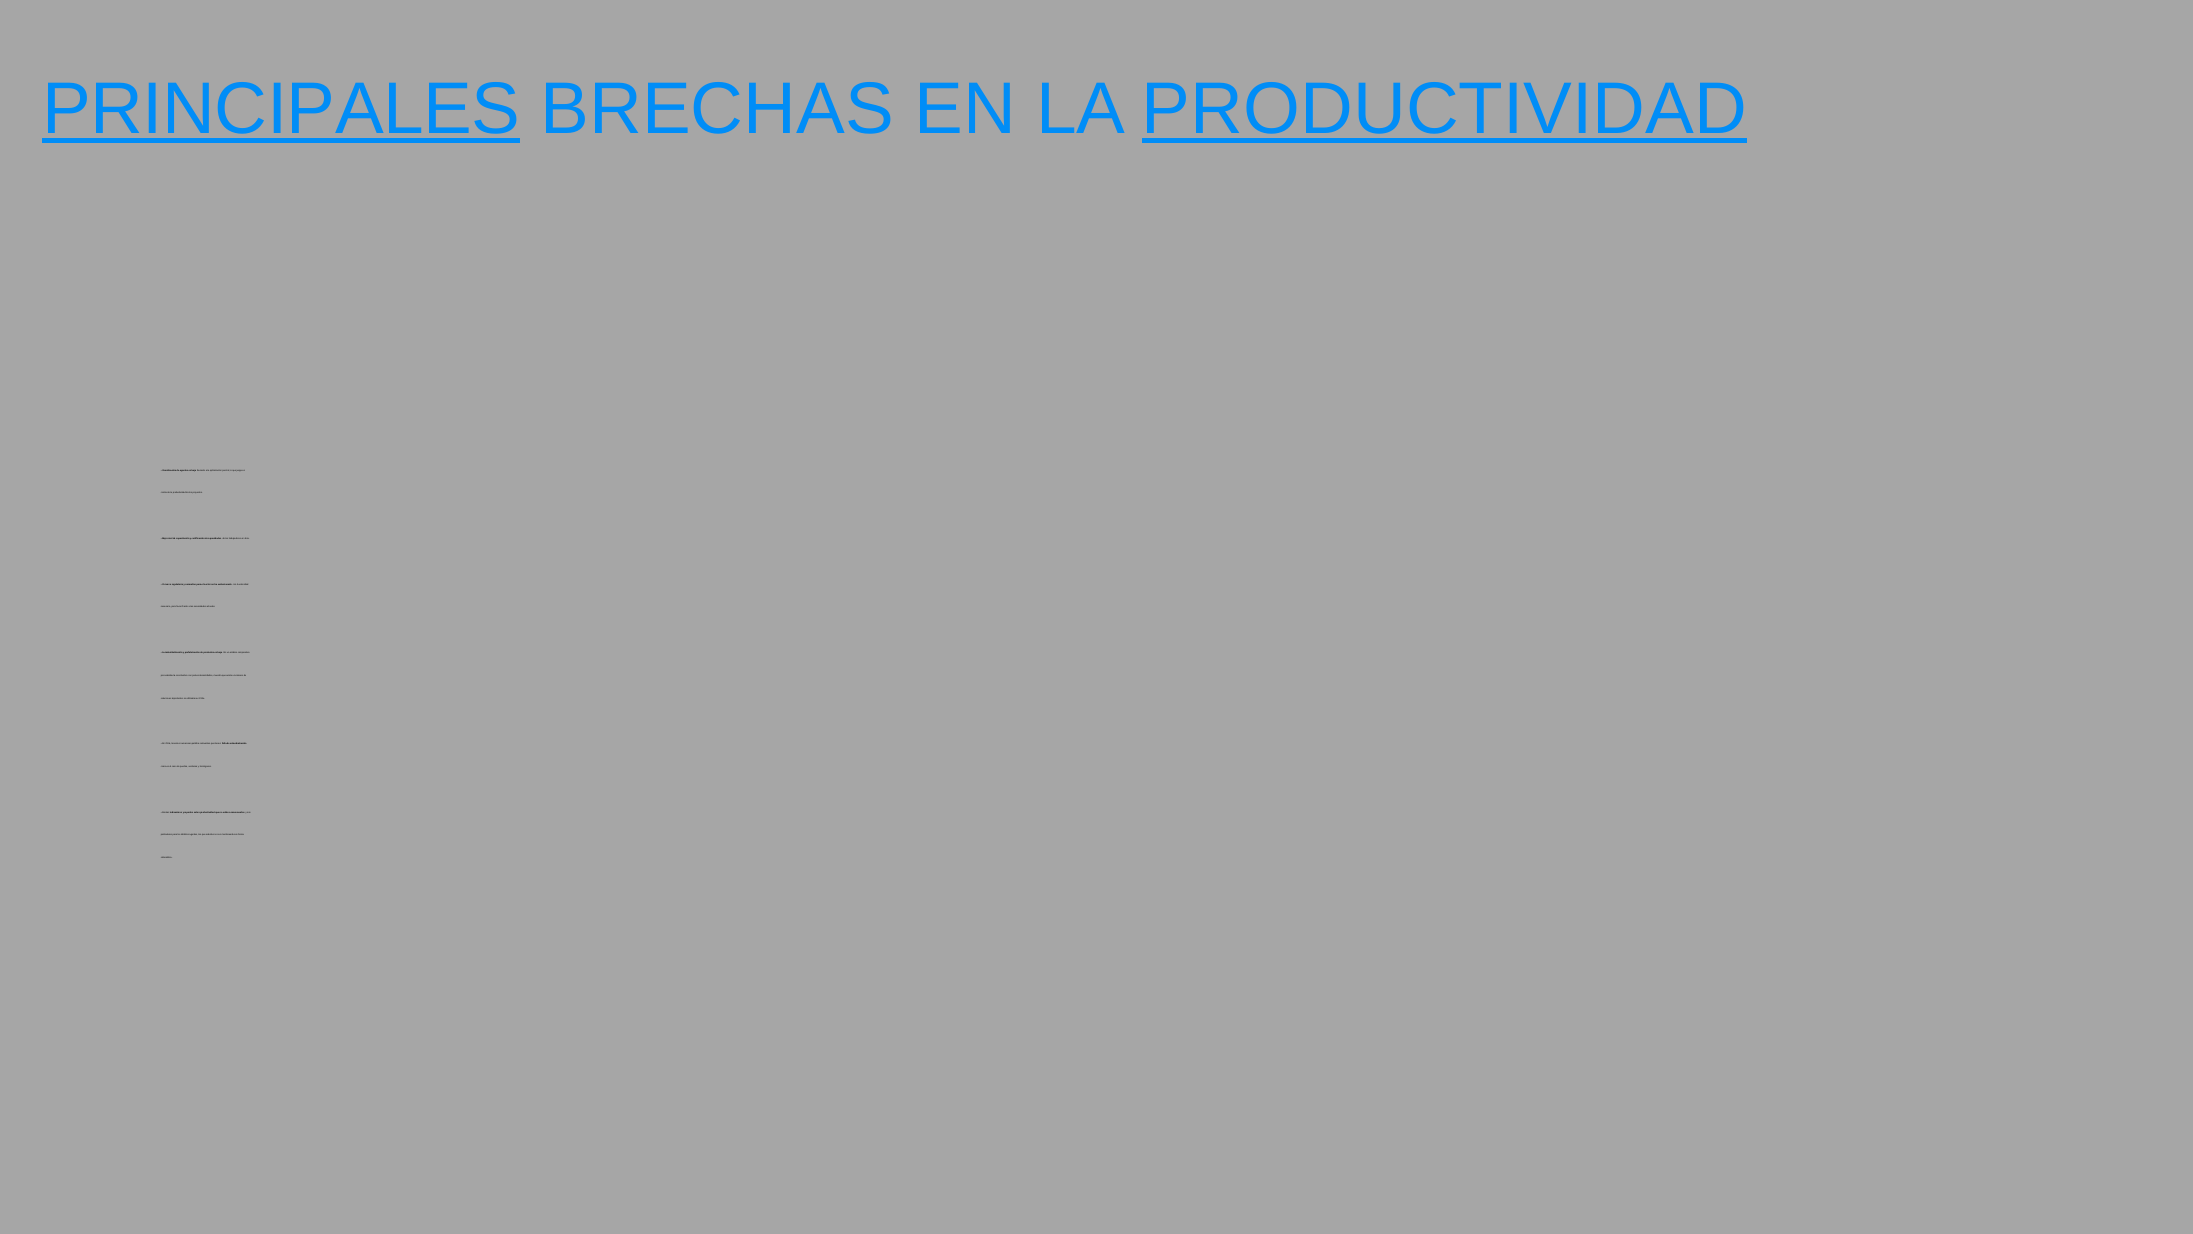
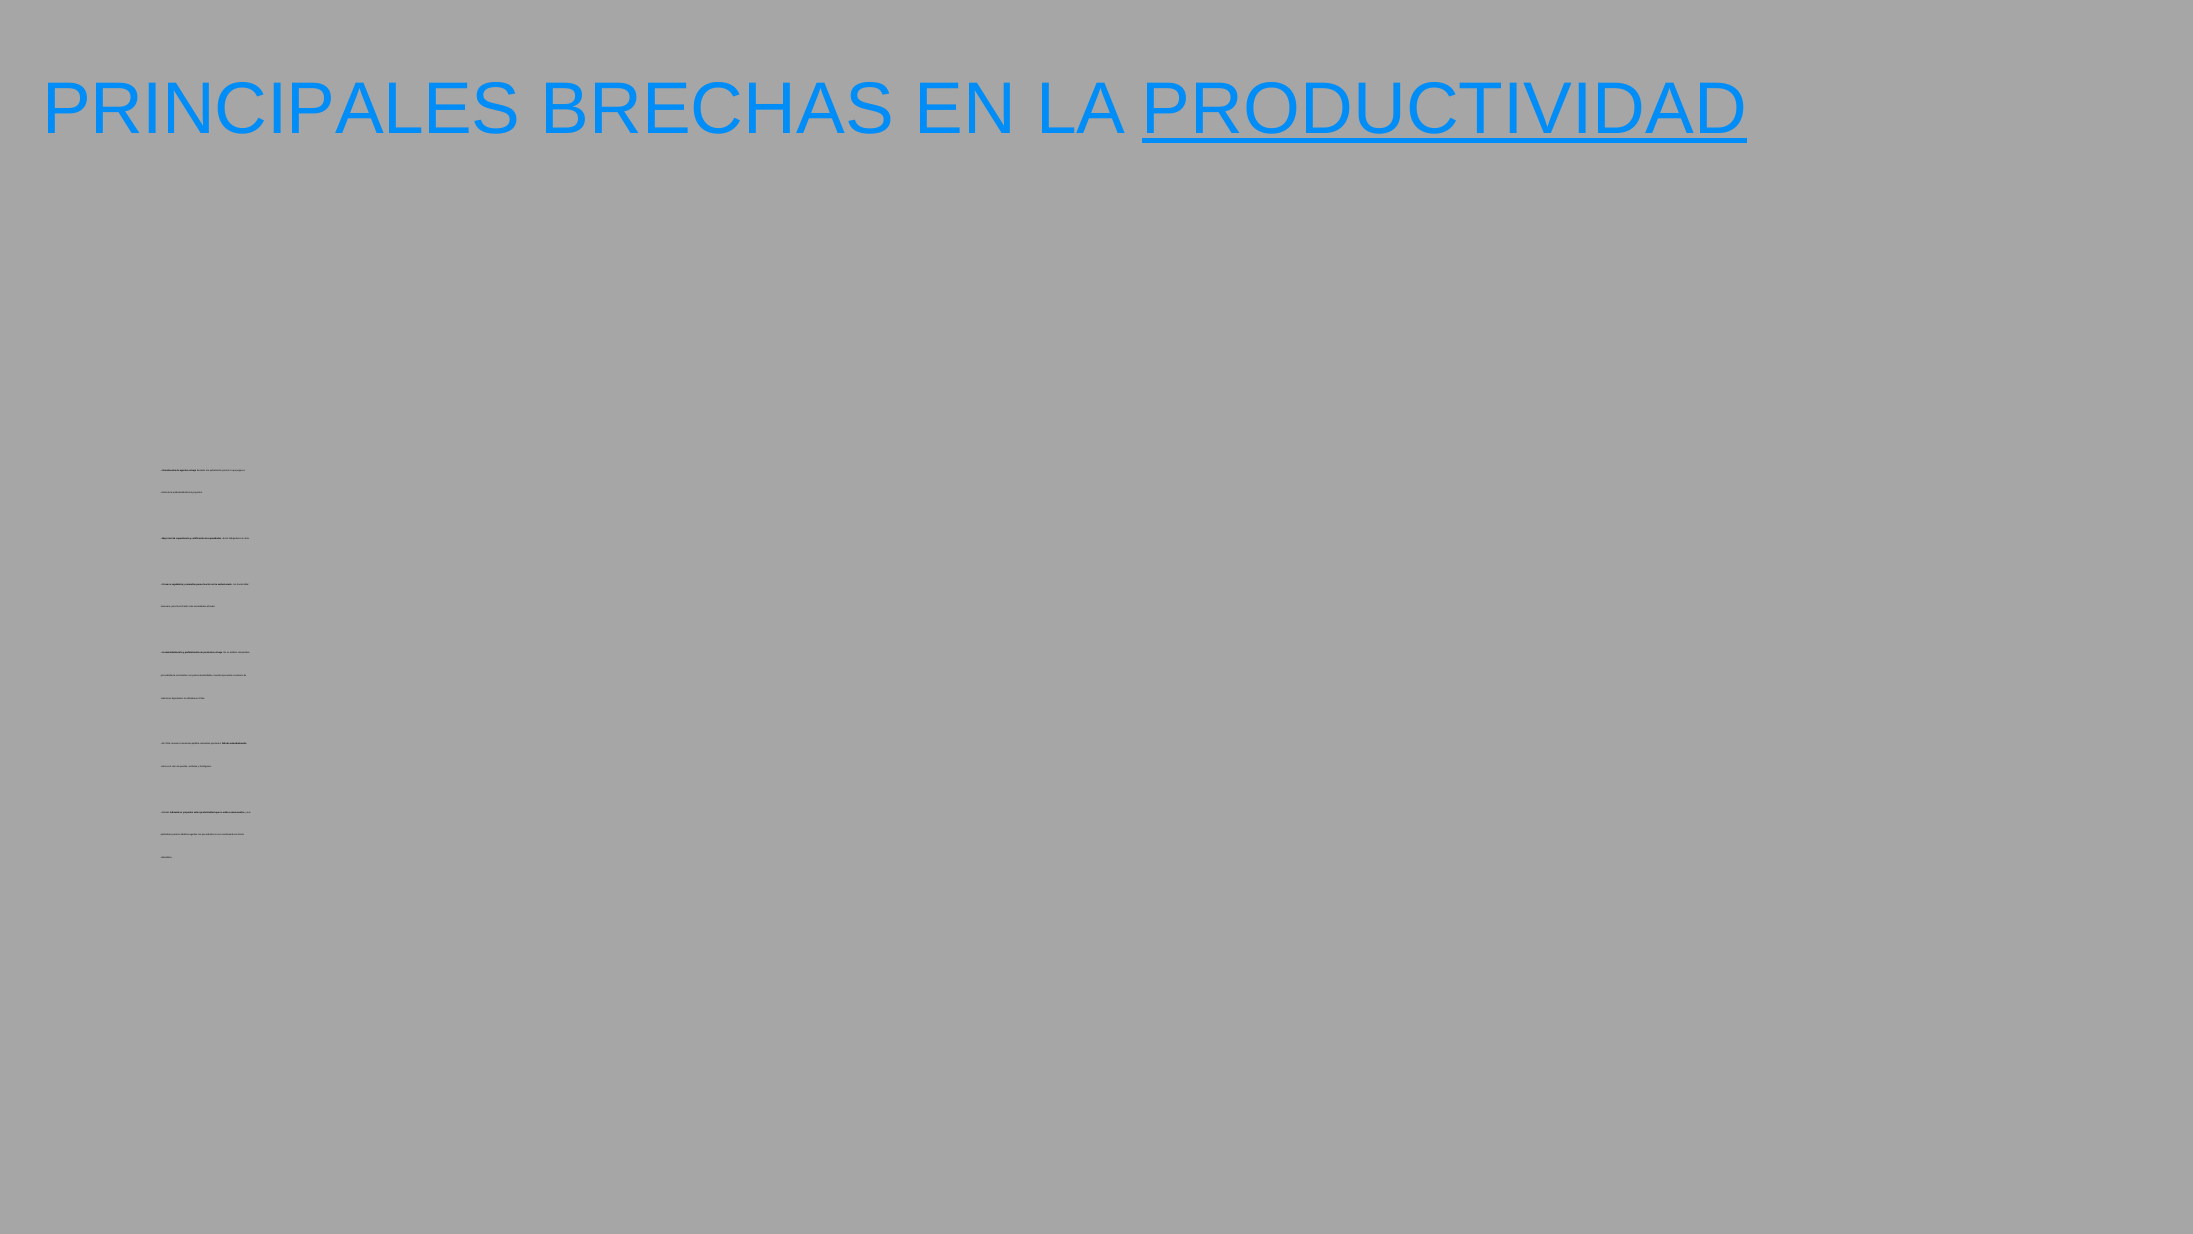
PRINCIPALES underline: present -> none (281, 109)
